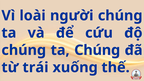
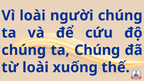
từ trái: trái -> loài (36, 67)
